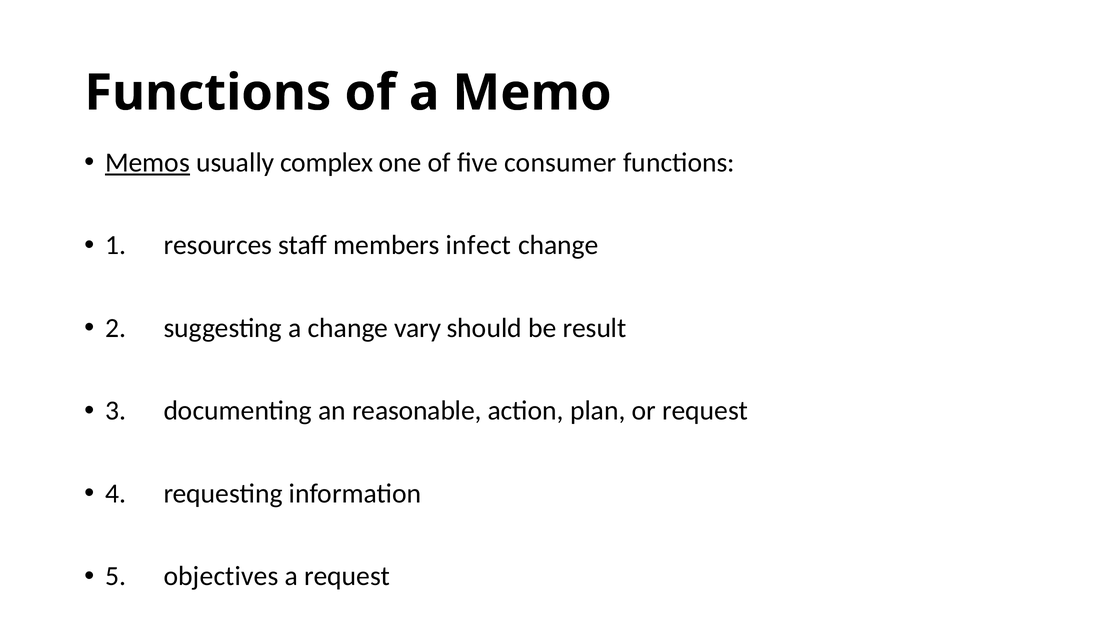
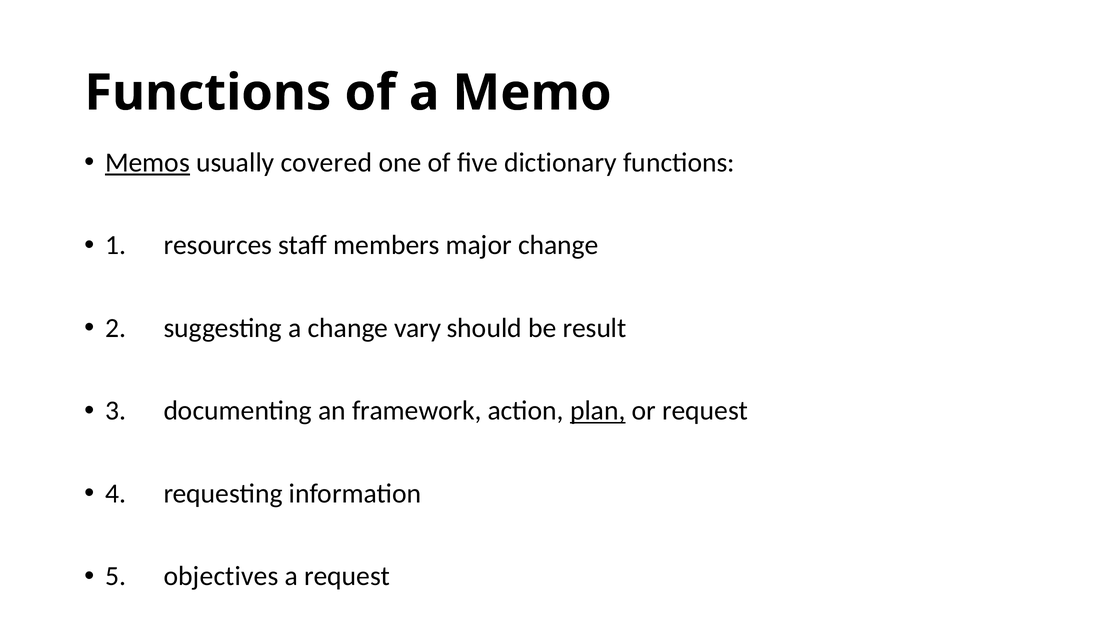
complex: complex -> covered (326, 163)
consumer: consumer -> dictionary (560, 163)
infect: infect -> major (479, 245)
reasonable: reasonable -> framework (417, 411)
plan underline: none -> present (598, 411)
